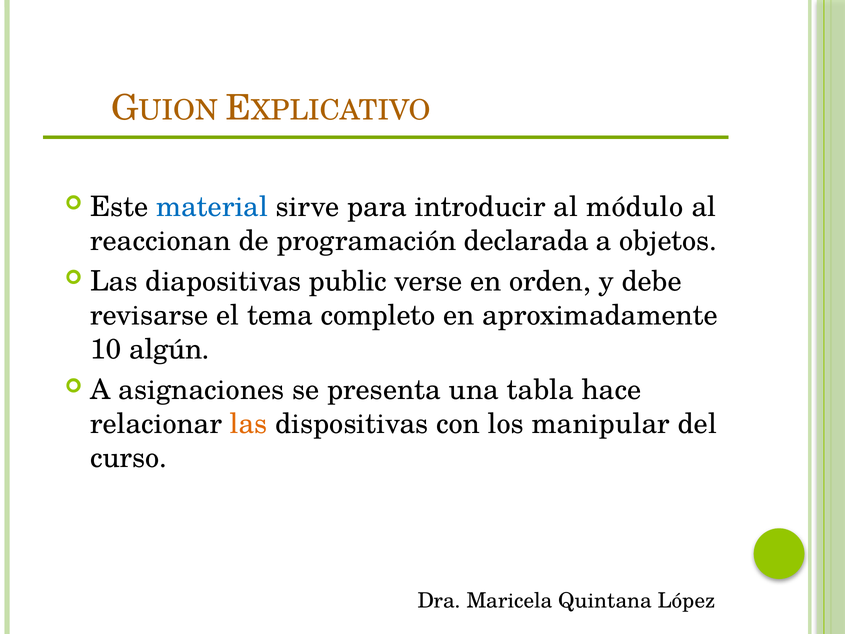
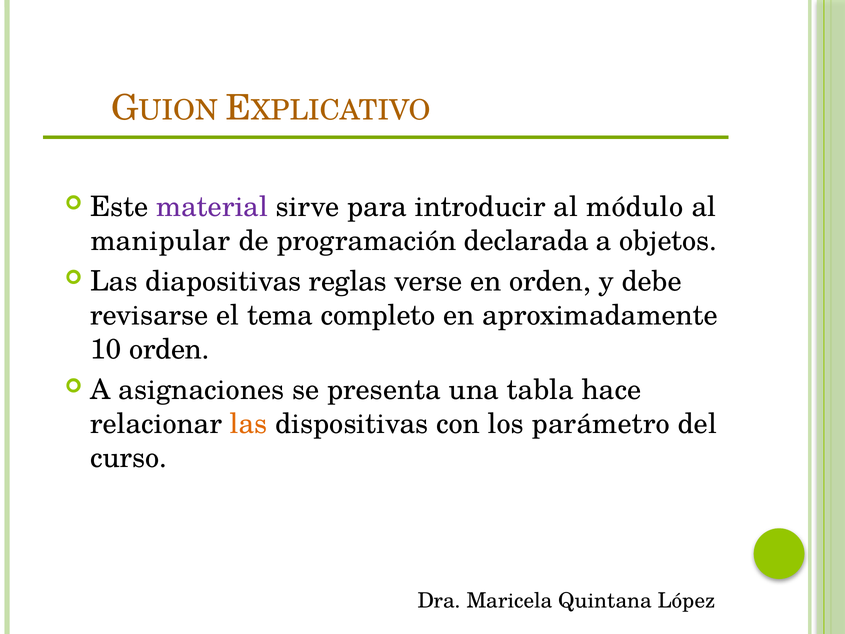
material colour: blue -> purple (212, 207)
reaccionan: reaccionan -> manipular (160, 241)
public: public -> reglas (348, 281)
10 algún: algún -> orden (170, 349)
manipular: manipular -> parámetro (601, 424)
